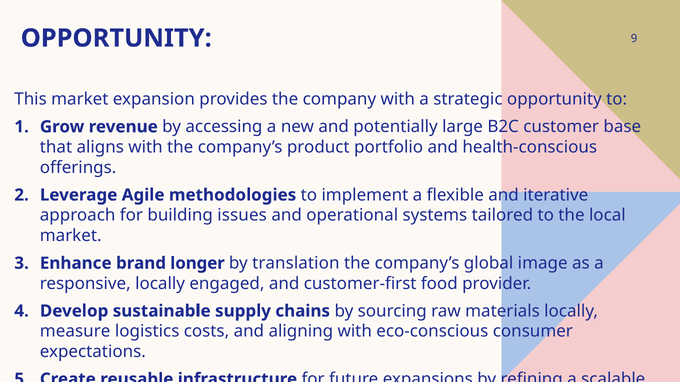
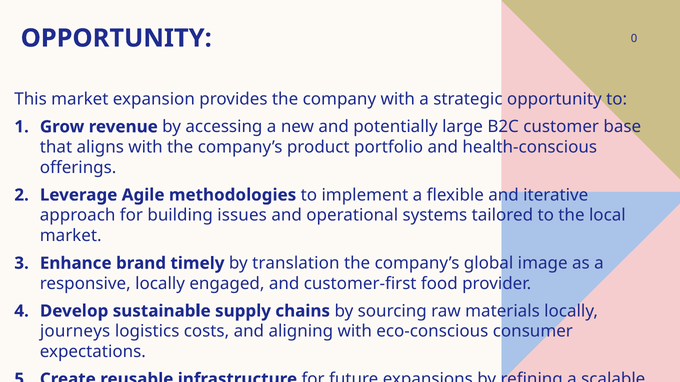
9: 9 -> 0 (634, 39)
longer: longer -> timely (197, 264)
measure: measure -> journeys (75, 332)
